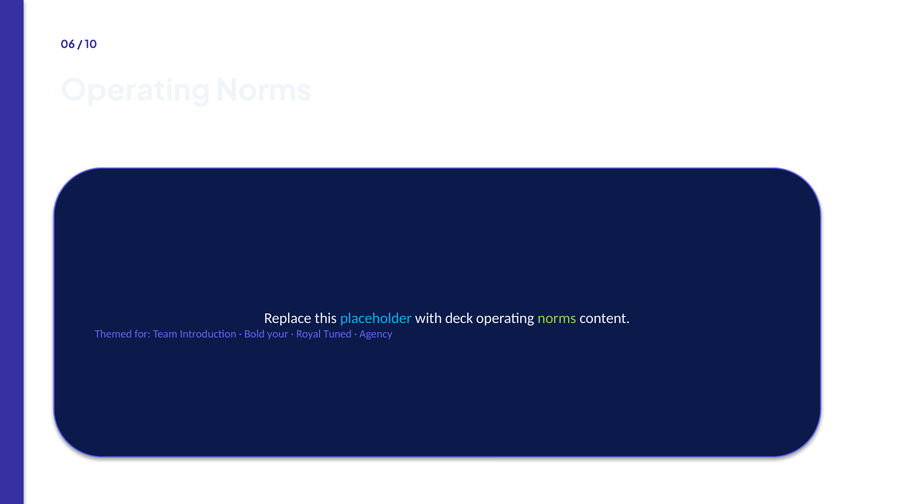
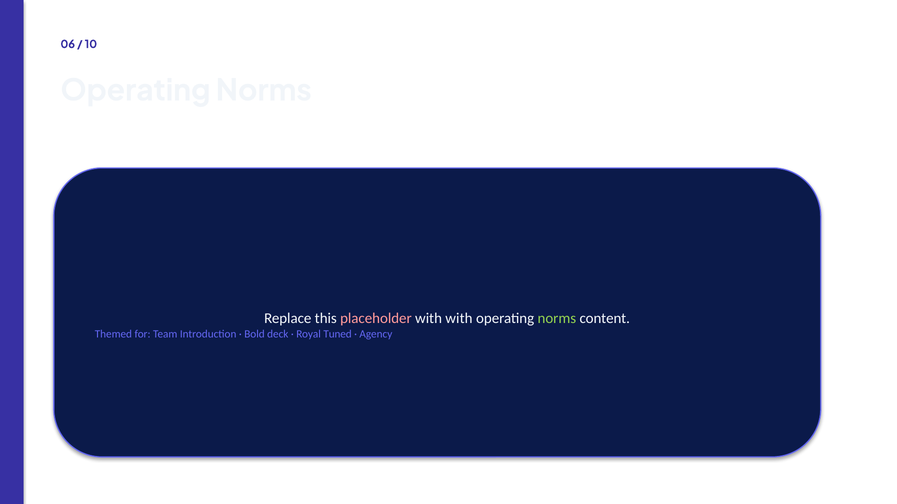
placeholder colour: light blue -> pink (376, 319)
with deck: deck -> with (459, 319)
your: your -> deck (278, 334)
